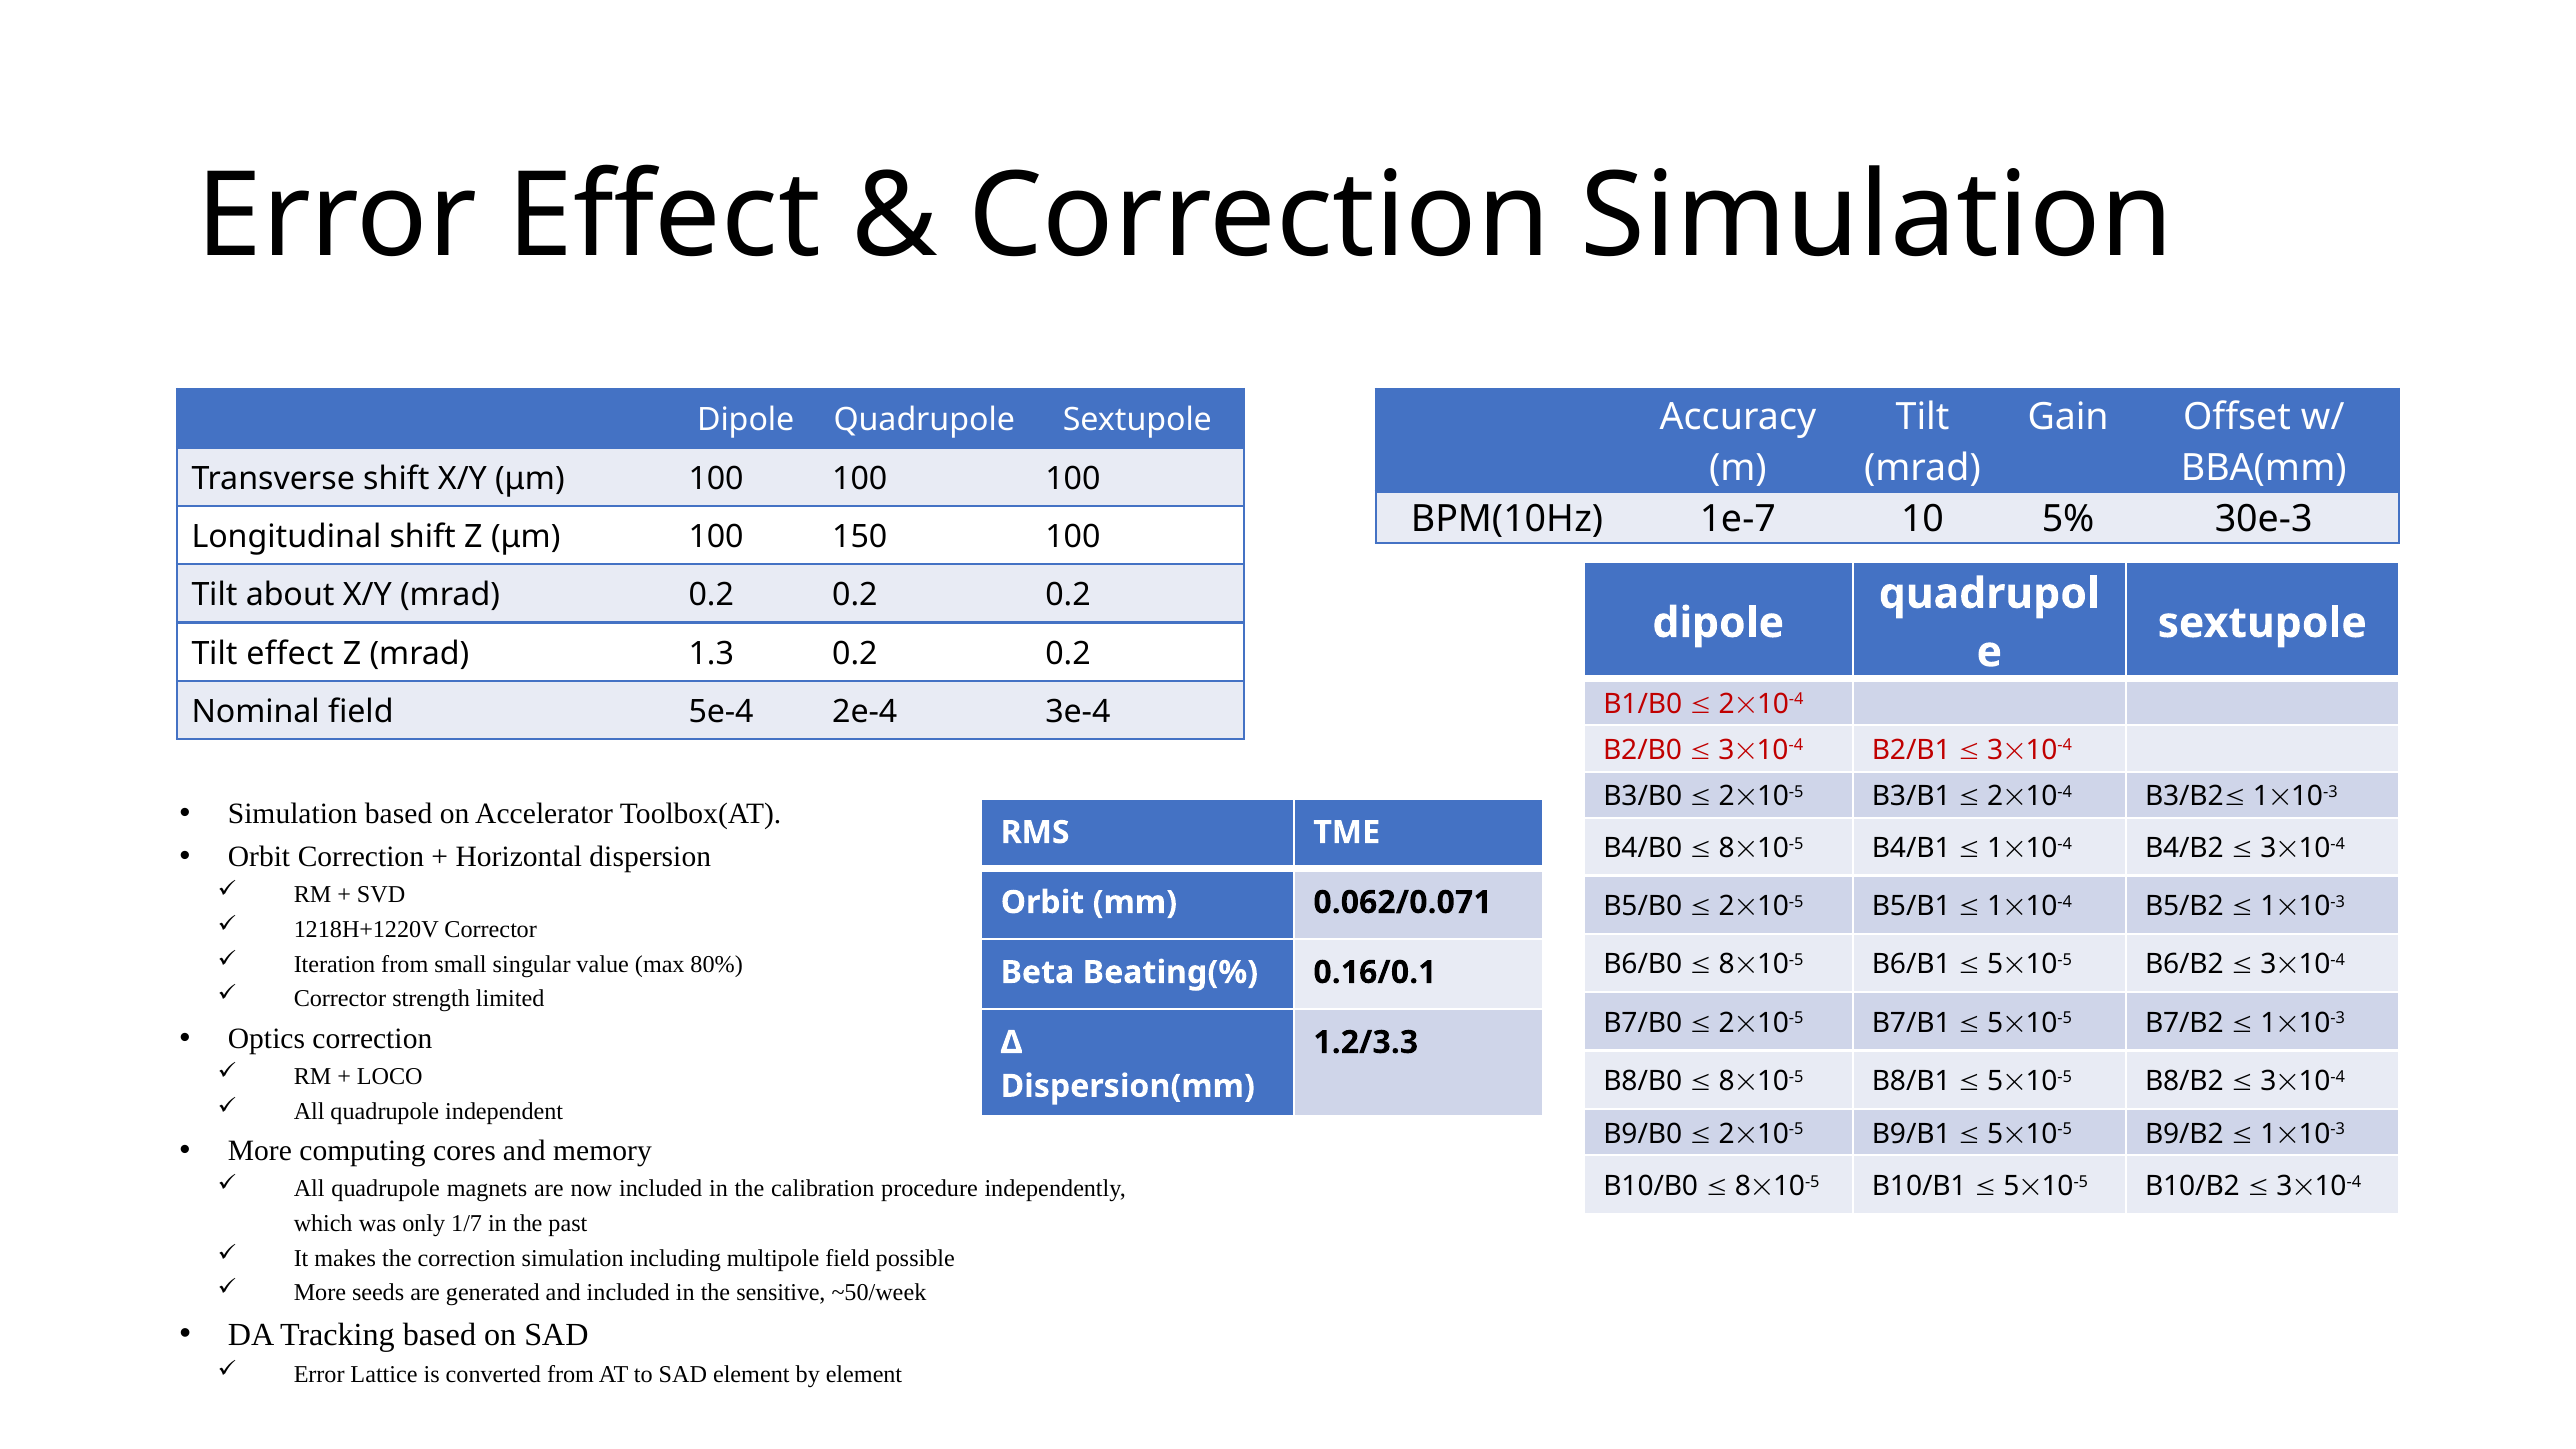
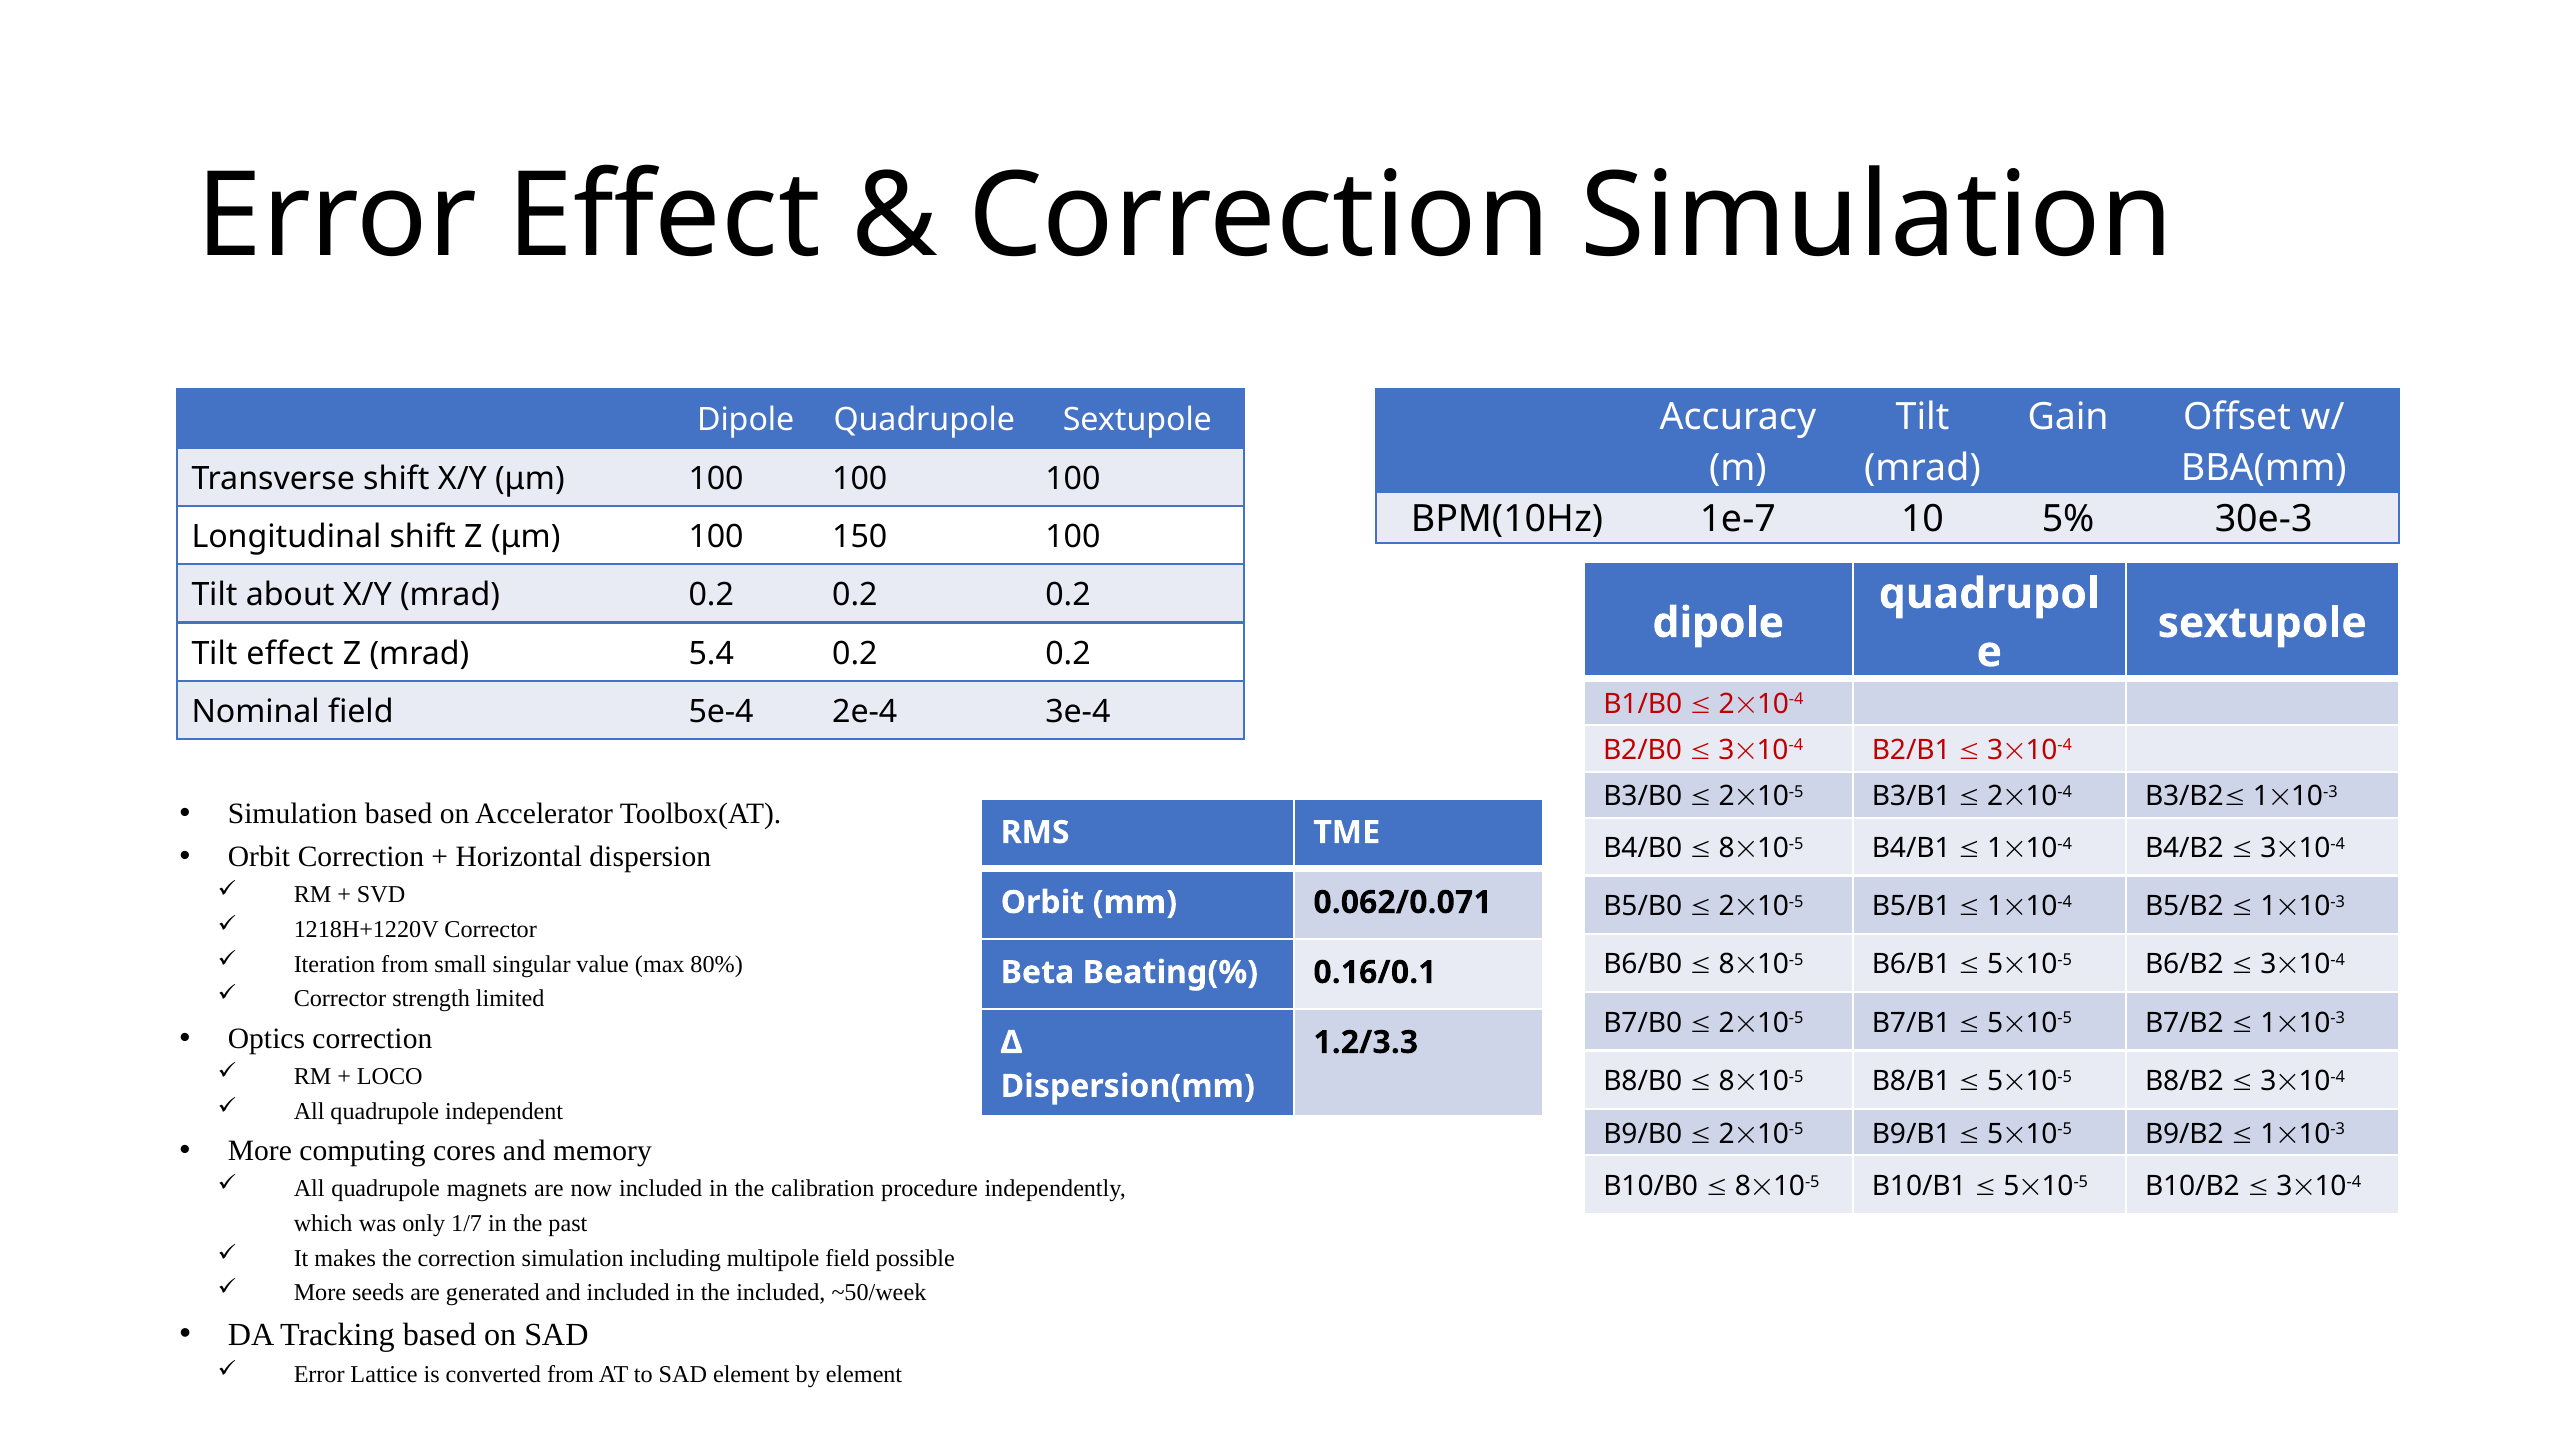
1.3: 1.3 -> 5.4 (711, 653)
the sensitive: sensitive -> included (781, 1293)
